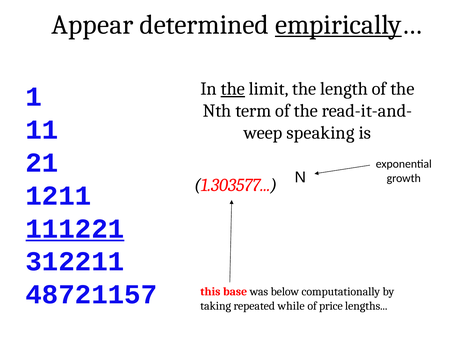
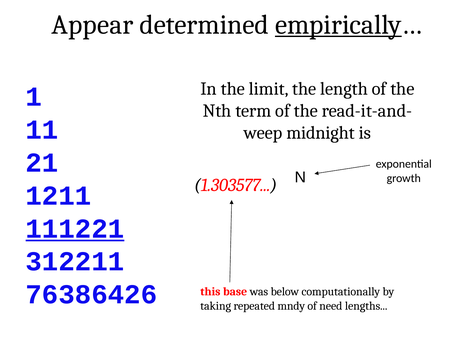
the underline: present -> none (233, 89)
speaking: speaking -> midnight (321, 133)
48721157: 48721157 -> 76386426 (91, 294)
while: while -> mndy (291, 305)
price: price -> need (331, 305)
